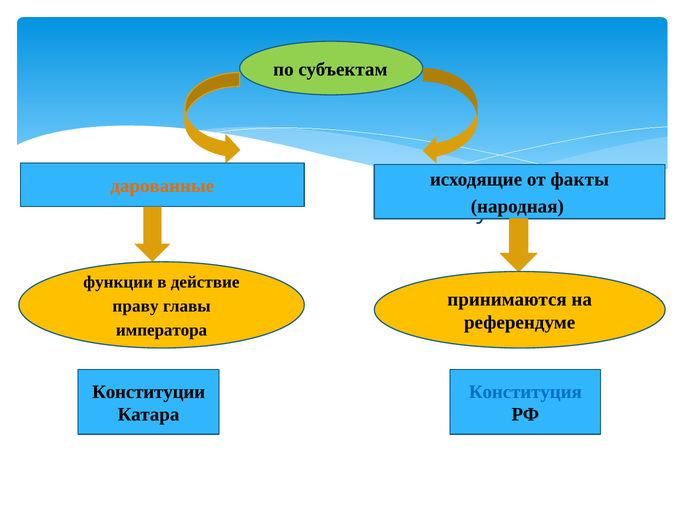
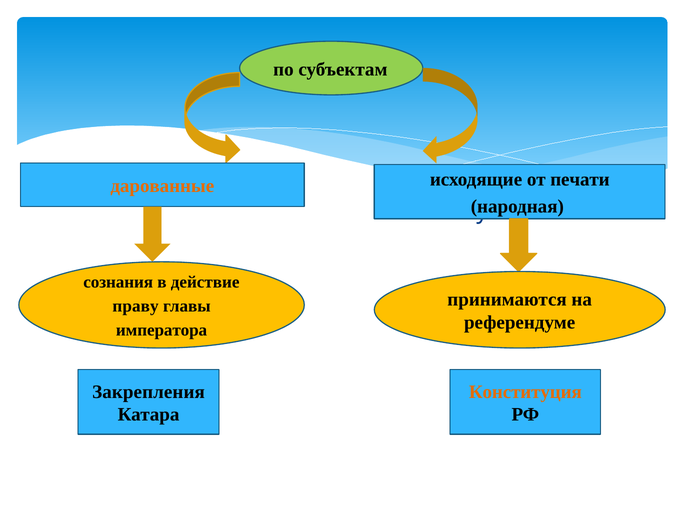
факты: факты -> печати (580, 180)
функции: функции -> сознания (118, 282)
Конституции: Конституции -> Закрепления (149, 392)
Конституция colour: blue -> orange (525, 392)
